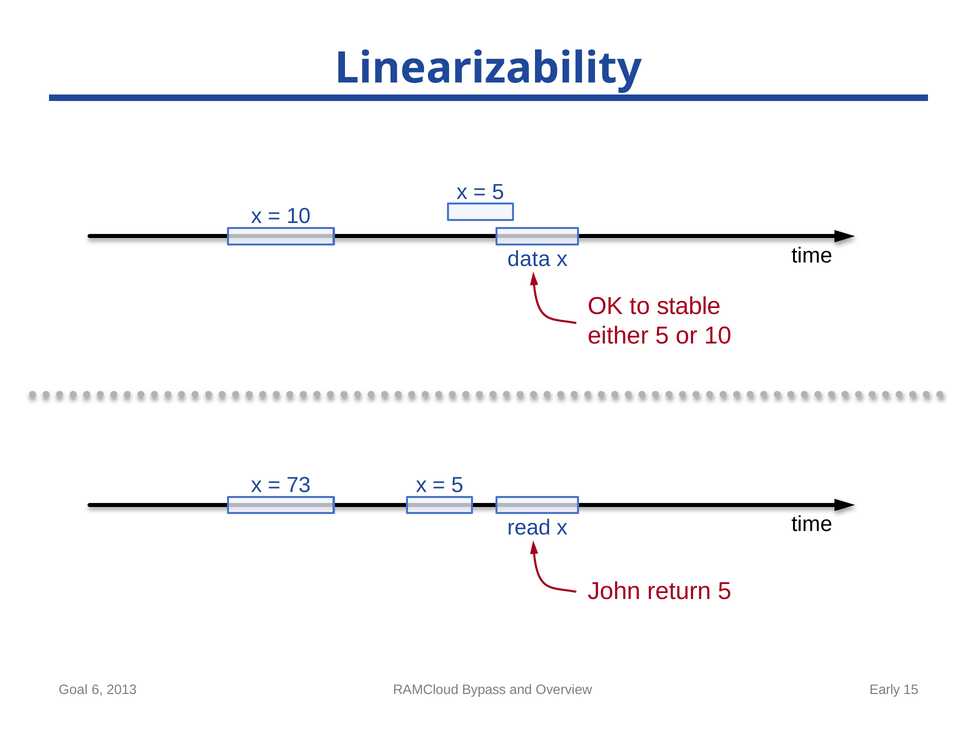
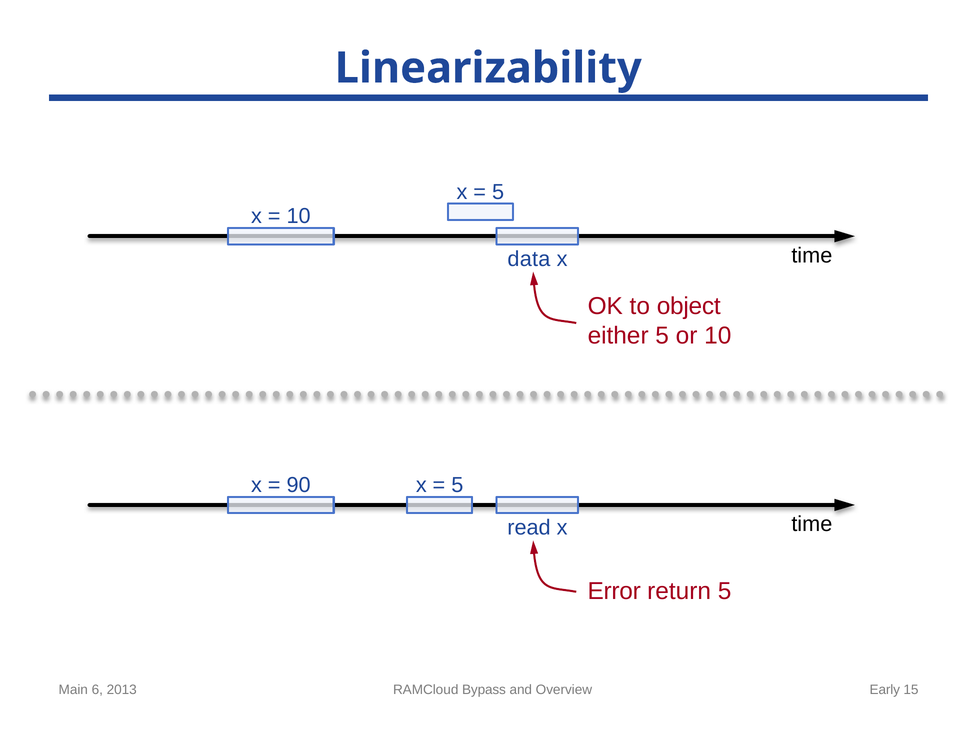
stable: stable -> object (689, 306)
73: 73 -> 90 (299, 485)
John: John -> Error (614, 591)
Goal: Goal -> Main (73, 690)
